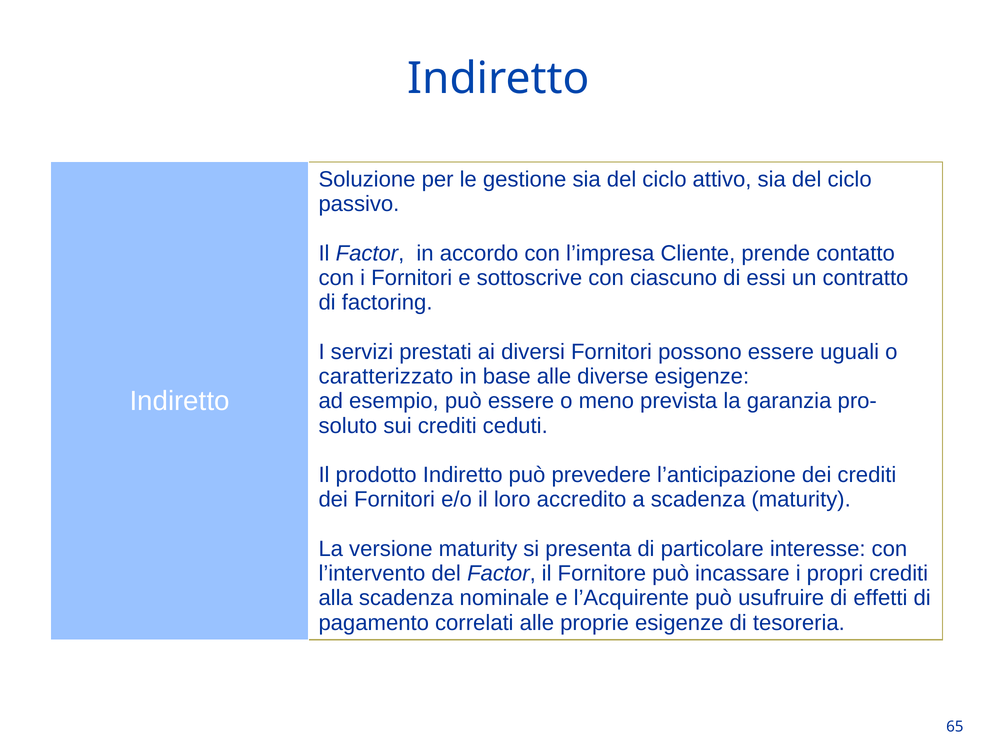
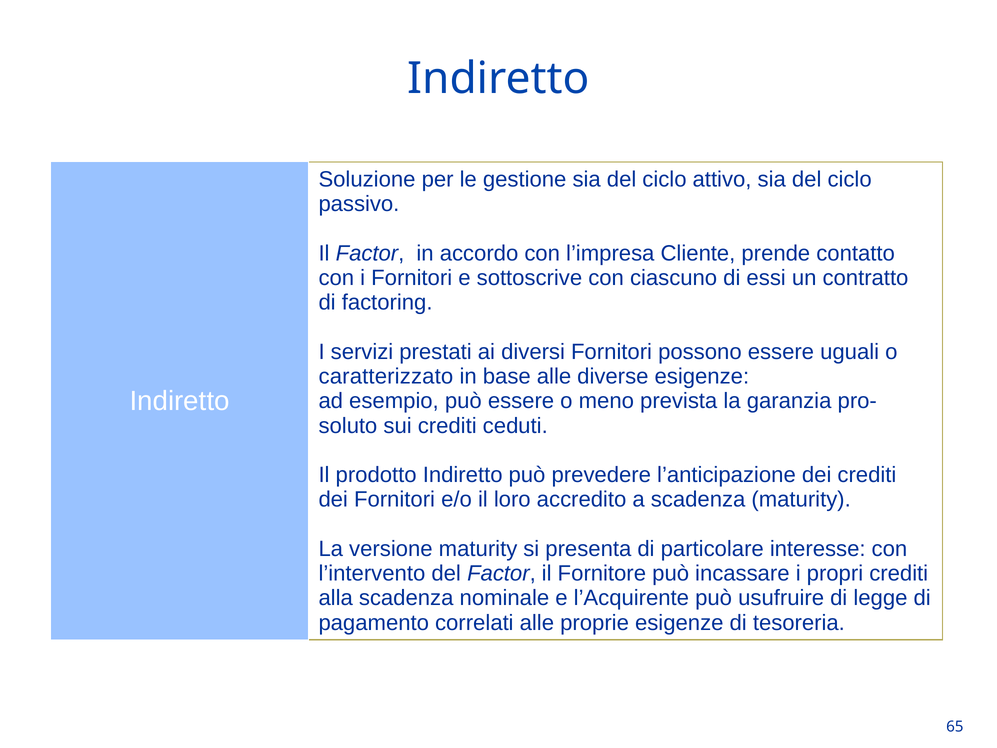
effetti: effetti -> legge (880, 598)
